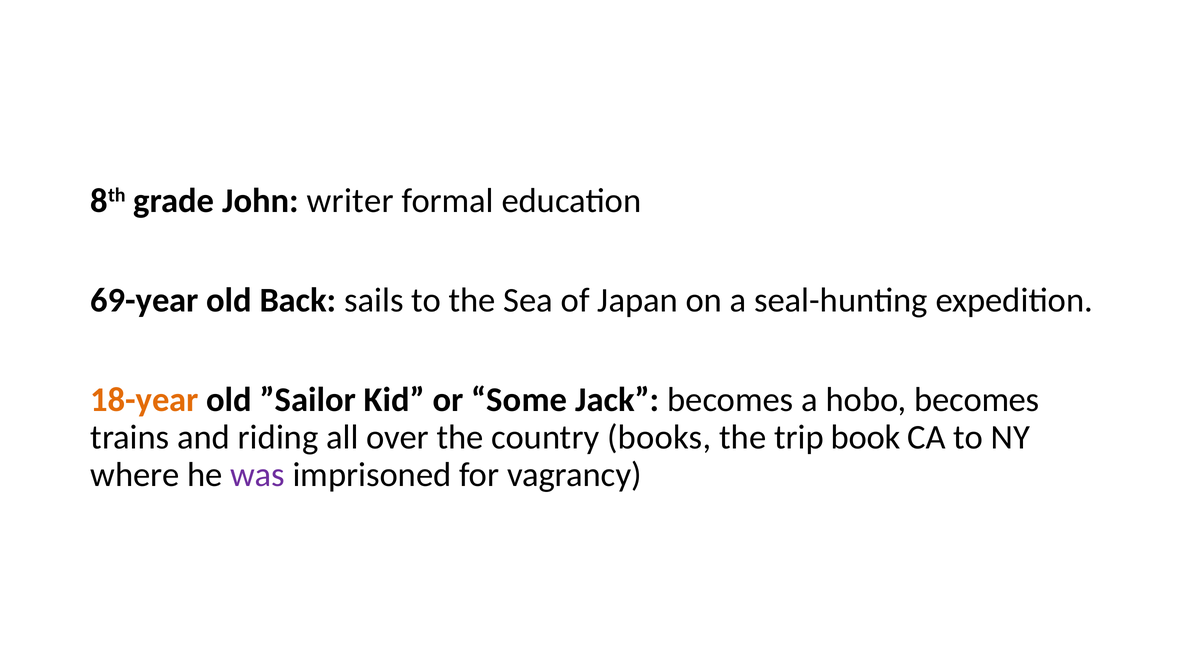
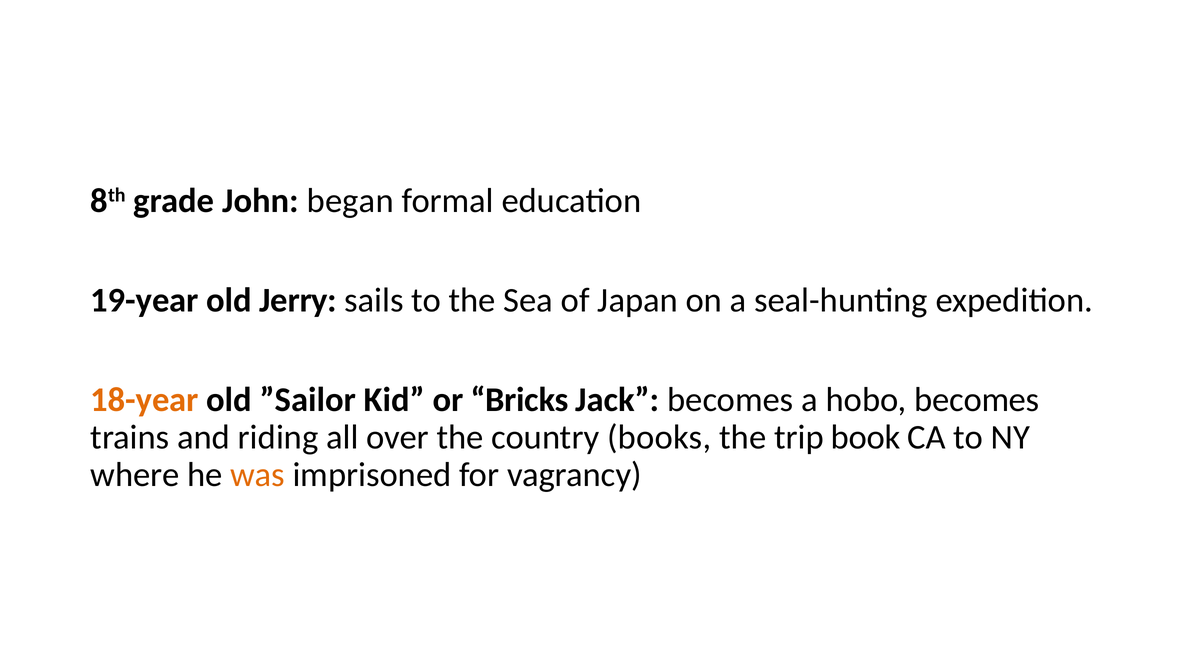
writer: writer -> began (350, 201)
69-year: 69-year -> 19-year (145, 300)
Back: Back -> Jerry (298, 300)
Some: Some -> Bricks (520, 400)
was colour: purple -> orange (258, 475)
